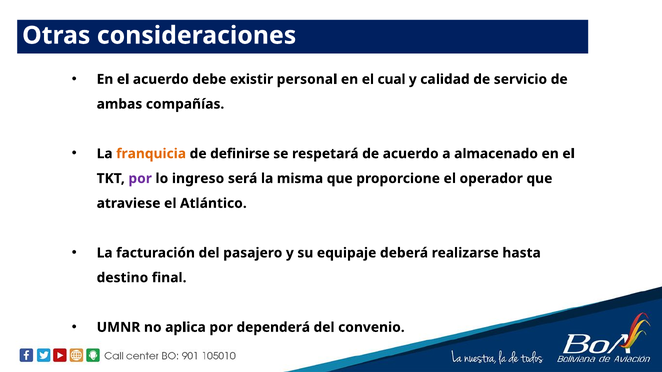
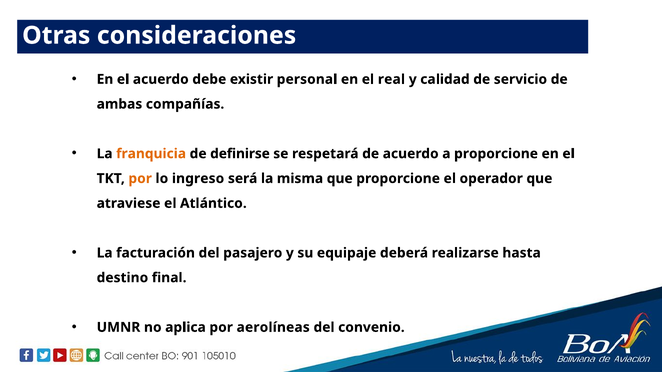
cual: cual -> real (391, 79)
a almacenado: almacenado -> proporcione (496, 154)
por colour: purple -> orange (140, 179)
dependerá: dependerá -> aerolíneas (273, 328)
